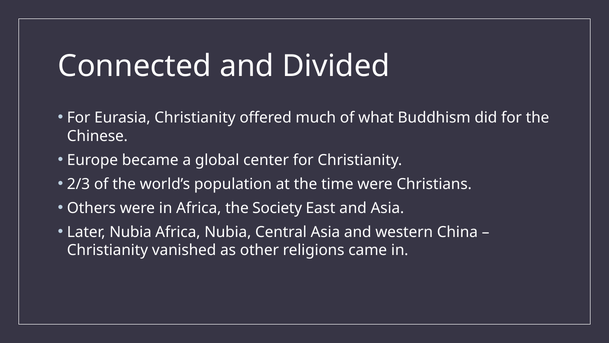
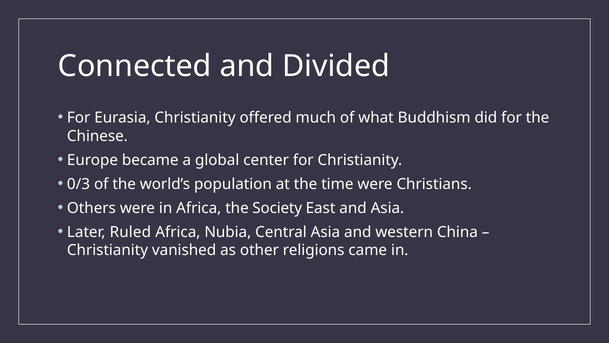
2/3: 2/3 -> 0/3 (79, 184)
Later Nubia: Nubia -> Ruled (130, 232)
